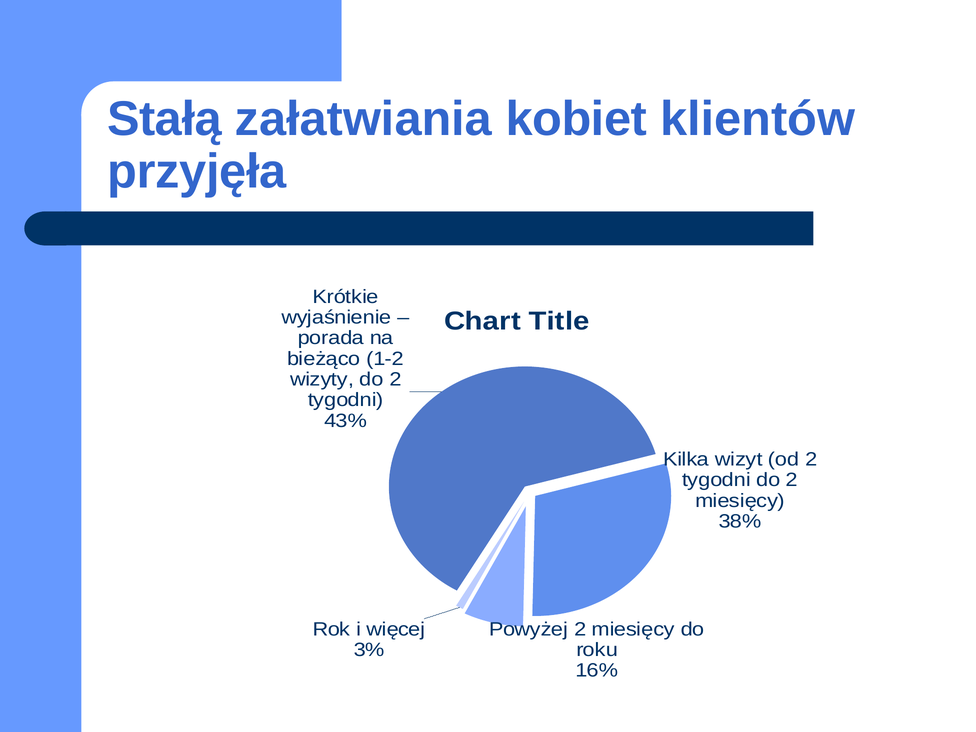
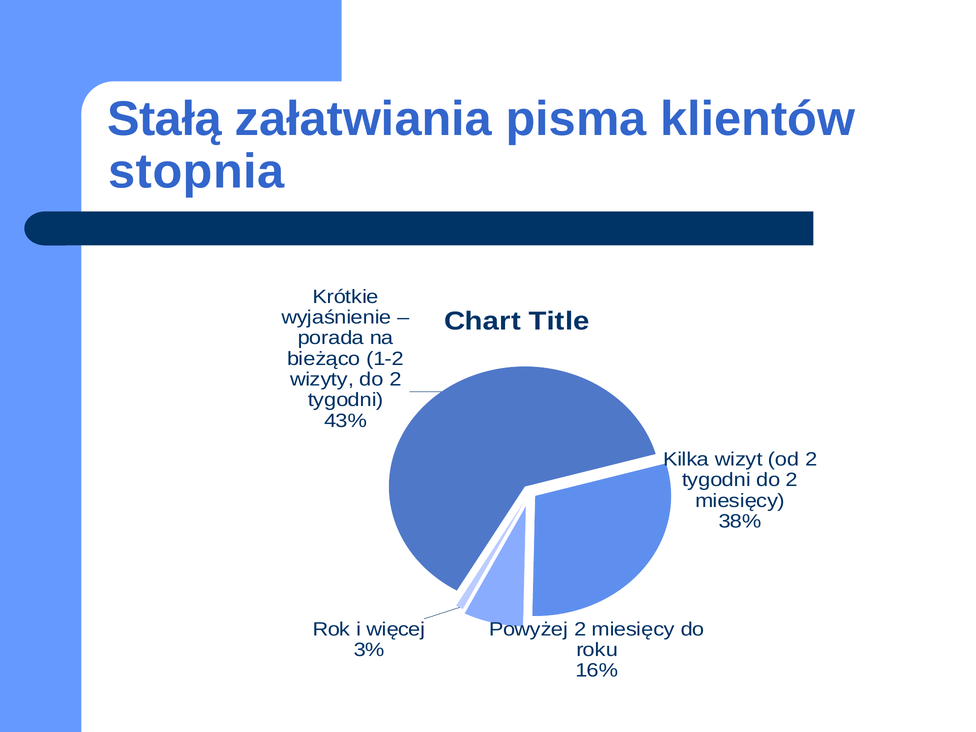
kobiet: kobiet -> pisma (576, 119)
przyjęła: przyjęła -> stopnia (196, 172)
